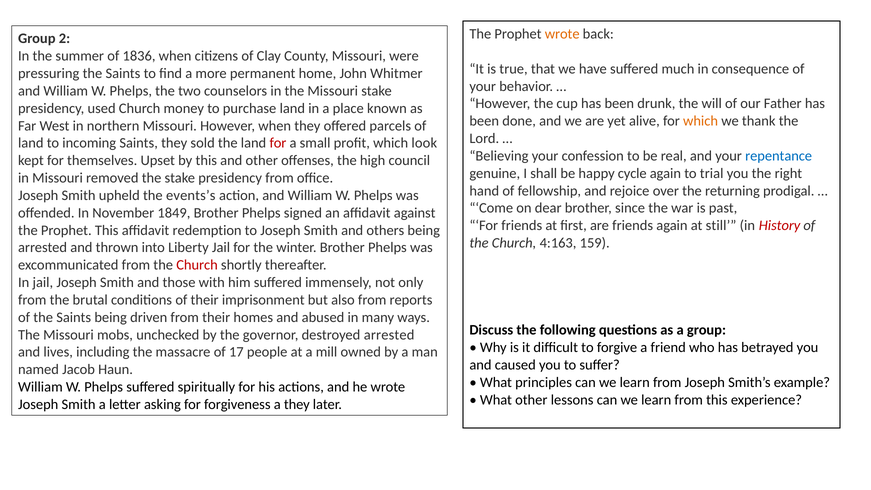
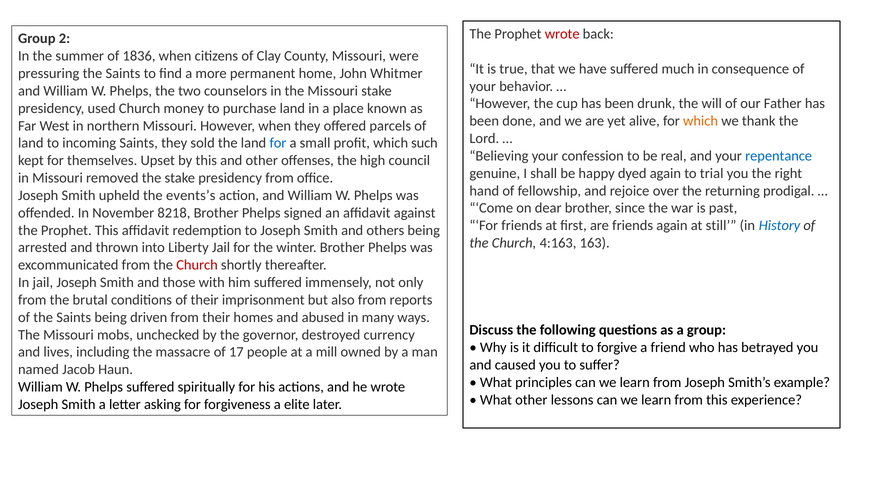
wrote colour: orange -> red (562, 34)
for colour: red -> blue (278, 143)
look: look -> such (424, 143)
cycle: cycle -> dyed (632, 173)
1849: 1849 -> 8218 (174, 213)
History colour: red -> blue (780, 226)
159: 159 -> 163 (595, 243)
destroyed arrested: arrested -> currency (389, 335)
a they: they -> elite (297, 404)
